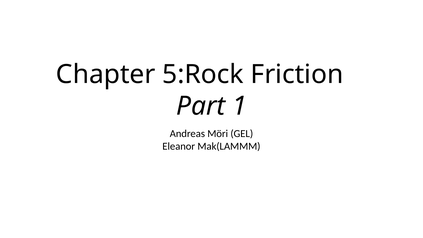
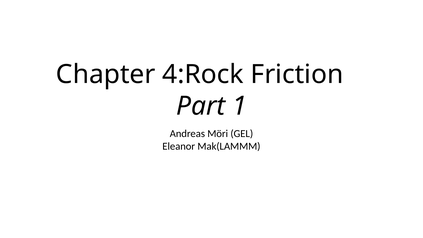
5:Rock: 5:Rock -> 4:Rock (203, 74)
